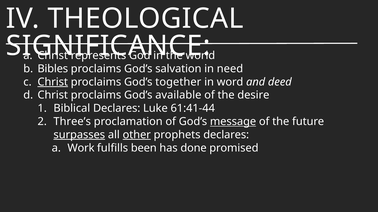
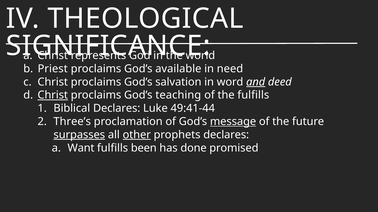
Bibles: Bibles -> Priest (53, 69)
salvation: salvation -> available (178, 69)
Christ underline: present -> none (53, 82)
together: together -> salvation (178, 82)
and underline: none -> present (256, 82)
Christ underline: none -> present (53, 95)
available: available -> teaching (178, 95)
the desire: desire -> fulfills (253, 95)
61:41-44: 61:41-44 -> 49:41-44 (193, 109)
Work: Work -> Want (81, 148)
